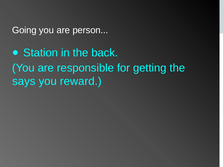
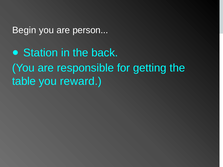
Going: Going -> Begin (24, 30)
says: says -> table (24, 81)
